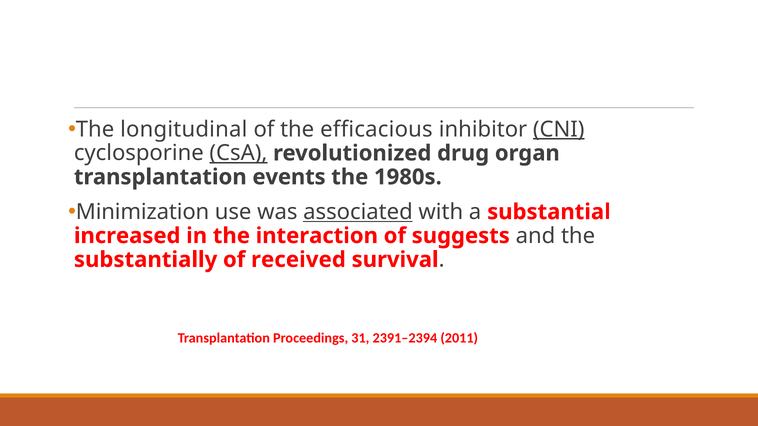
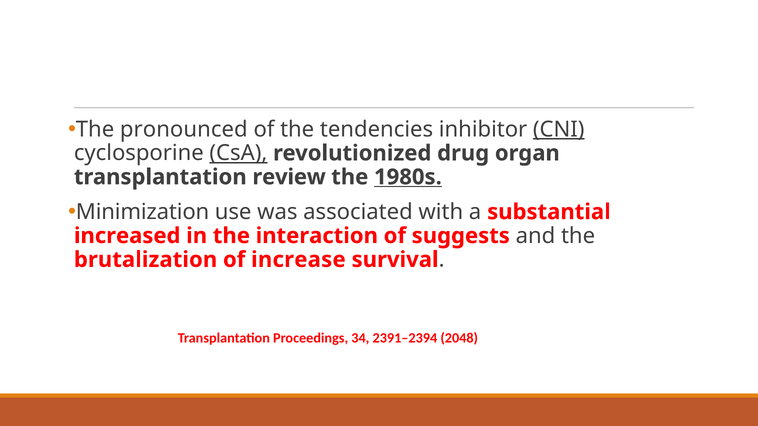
longitudinal: longitudinal -> pronounced (184, 129)
efficacious: efficacious -> tendencies (377, 129)
events: events -> review (289, 177)
1980s underline: none -> present (408, 177)
associated underline: present -> none (358, 212)
substantially: substantially -> brutalization (146, 260)
received: received -> increase (298, 260)
31: 31 -> 34 (360, 338)
2011: 2011 -> 2048 (459, 338)
